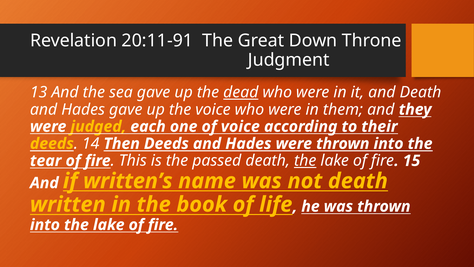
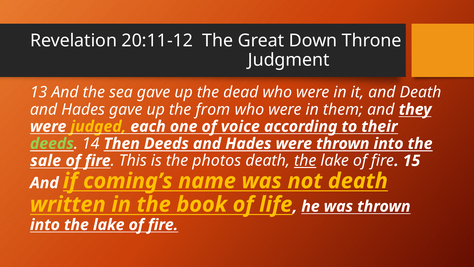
20:11-91: 20:11-91 -> 20:11-12 (157, 41)
dead underline: present -> none (241, 92)
the voice: voice -> from (213, 109)
deeds colour: yellow -> light green (52, 143)
tear: tear -> sale (46, 161)
passed: passed -> photos (217, 161)
written’s: written’s -> coming’s (128, 181)
